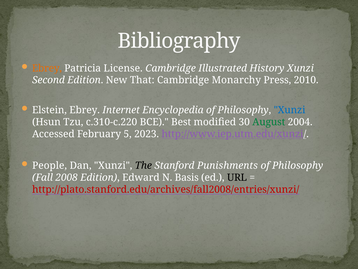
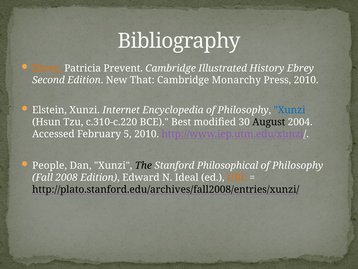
License: License -> Prevent (123, 68)
History Xunzi: Xunzi -> Ebrey (300, 68)
Elstein Ebrey: Ebrey -> Xunzi (85, 110)
August colour: green -> black (269, 122)
5 2023: 2023 -> 2010 (147, 134)
Punishments: Punishments -> Philosophical (228, 165)
Basis: Basis -> Ideal (187, 177)
URL colour: black -> orange (237, 177)
http://plato.stanford.edu/archives/fall2008/entries/xunzi/ colour: red -> black (166, 189)
